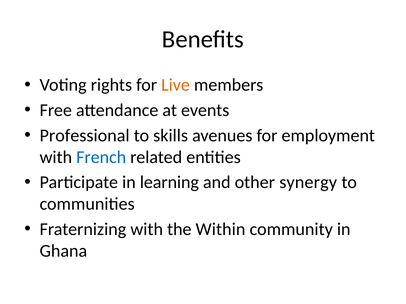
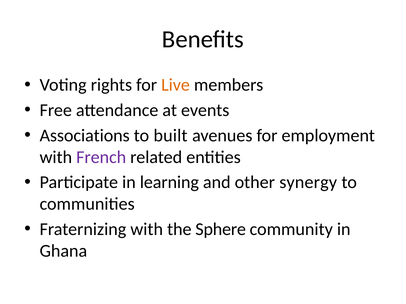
Professional: Professional -> Associations (85, 136)
skills: skills -> built (171, 136)
French colour: blue -> purple (101, 157)
Within: Within -> Sphere (221, 230)
